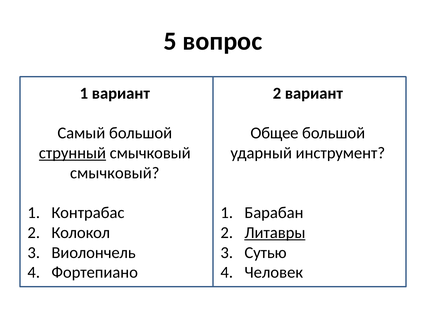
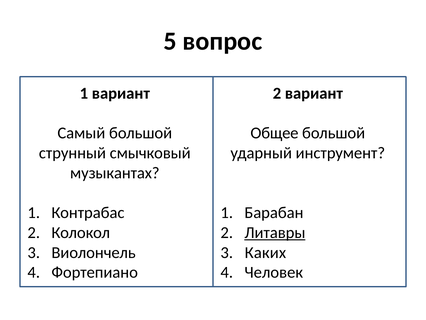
струнный underline: present -> none (72, 153)
смычковый: смычковый -> музыкантах (115, 173)
Сутью: Сутью -> Каких (265, 252)
